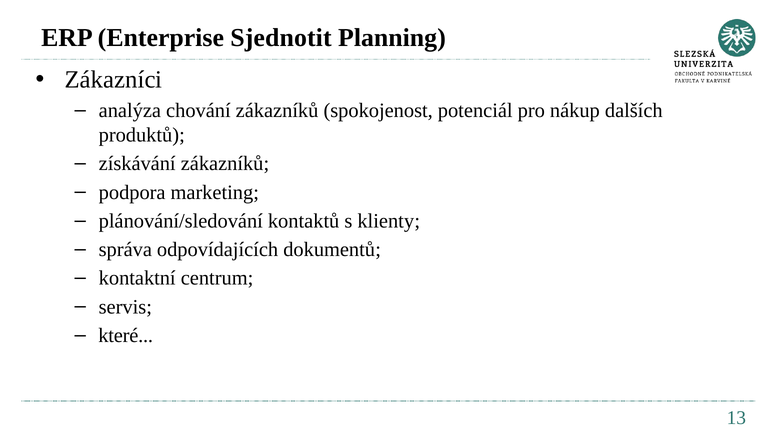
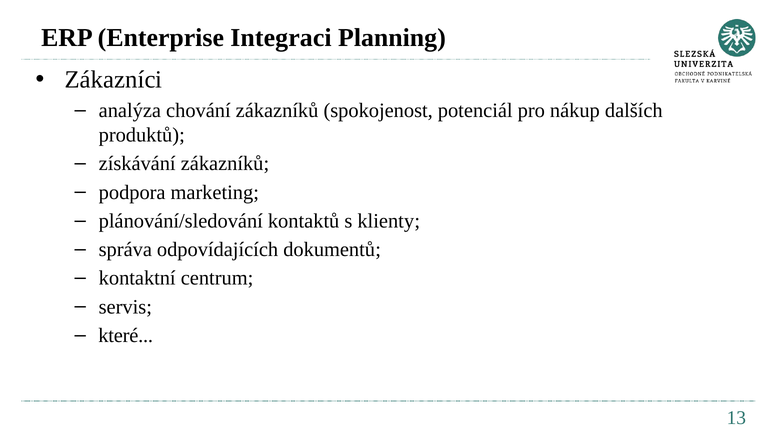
Sjednotit: Sjednotit -> Integraci (281, 38)
